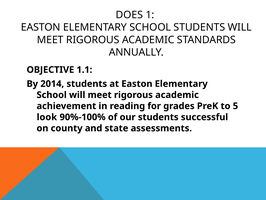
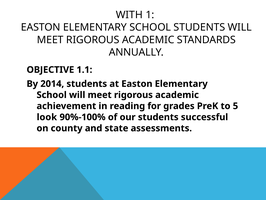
DOES: DOES -> WITH (129, 15)
